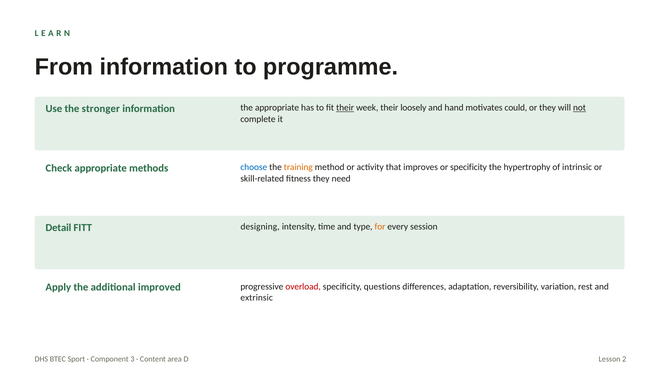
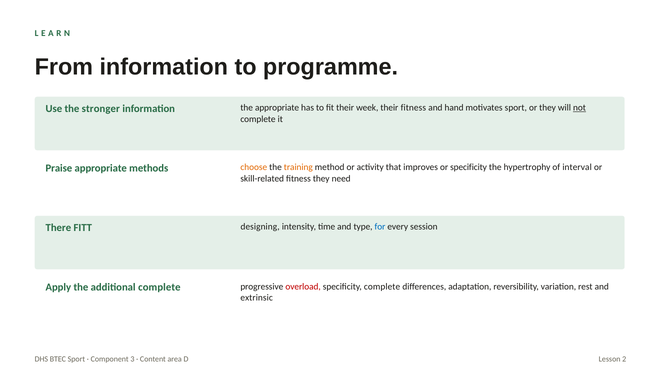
their underline: present -> none (345, 108)
their loosely: loosely -> fitness (413, 108)
motivates could: could -> sport (516, 108)
Check: Check -> Praise (59, 168)
choose colour: blue -> orange (254, 167)
intrinsic: intrinsic -> interval (577, 167)
Detail: Detail -> There (58, 228)
for colour: orange -> blue (380, 227)
additional improved: improved -> complete (159, 287)
specificity questions: questions -> complete (382, 286)
